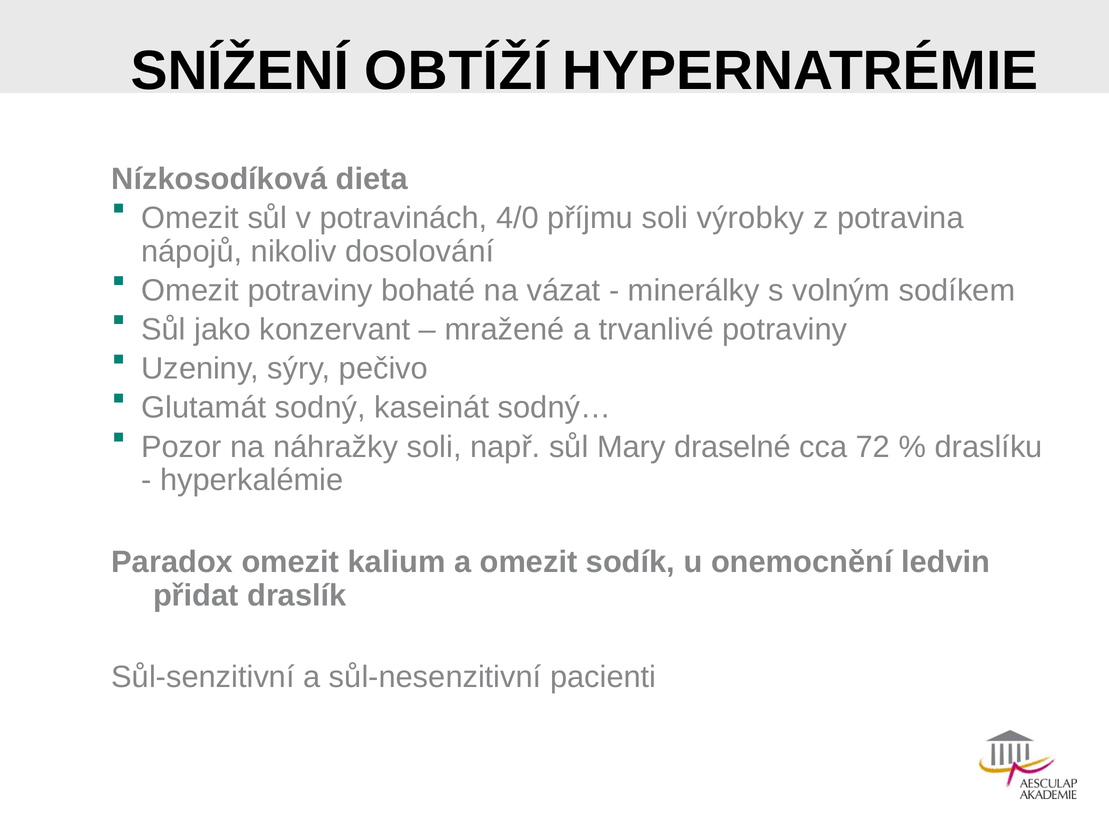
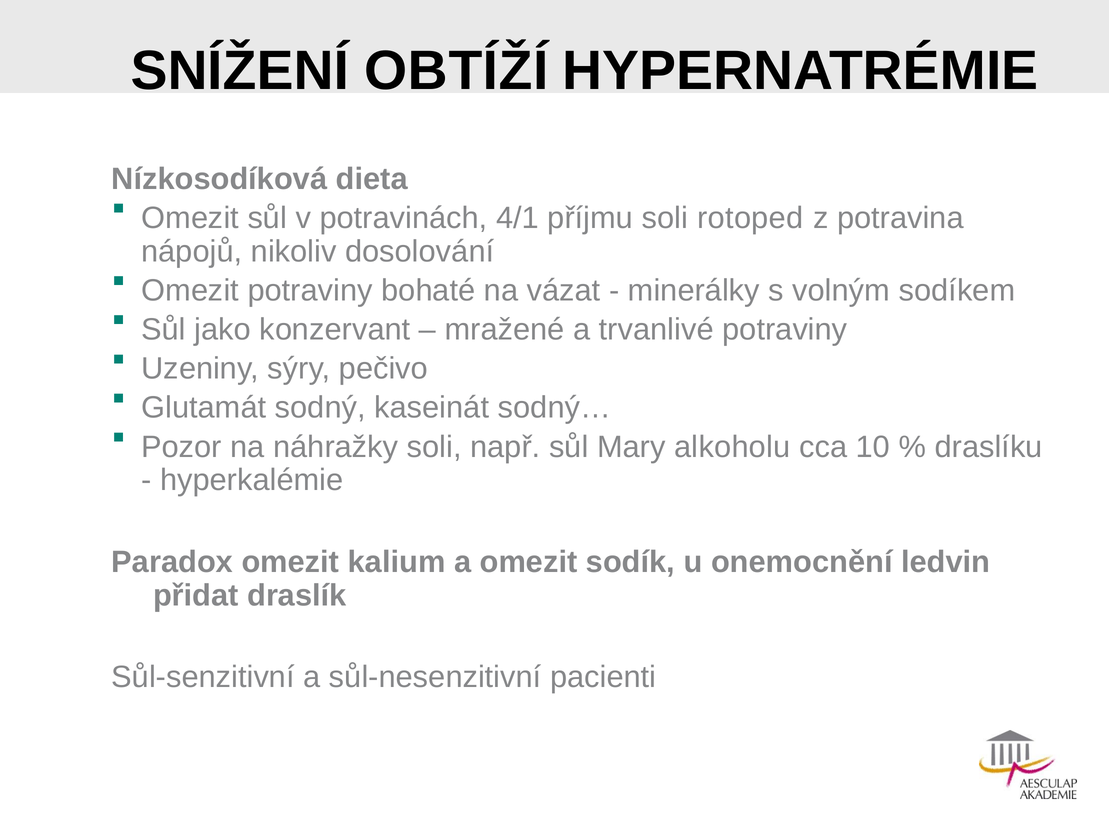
4/0: 4/0 -> 4/1 (517, 218)
výrobky: výrobky -> rotoped (750, 218)
draselné: draselné -> alkoholu (732, 447)
72: 72 -> 10 (873, 447)
